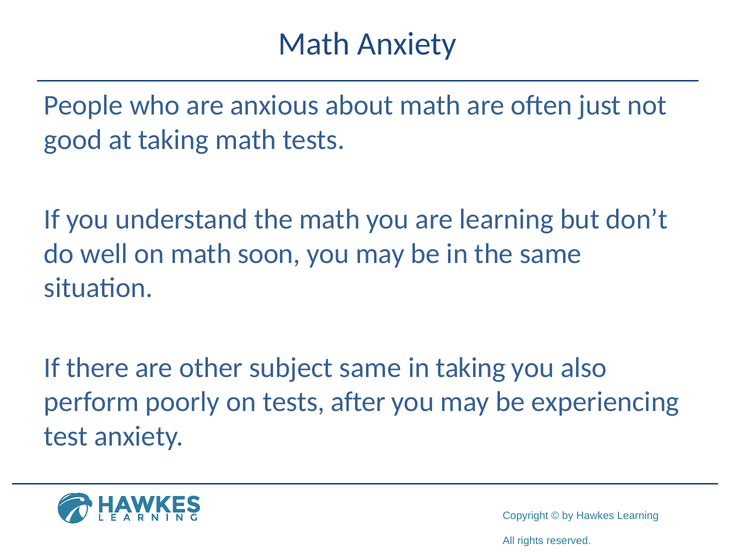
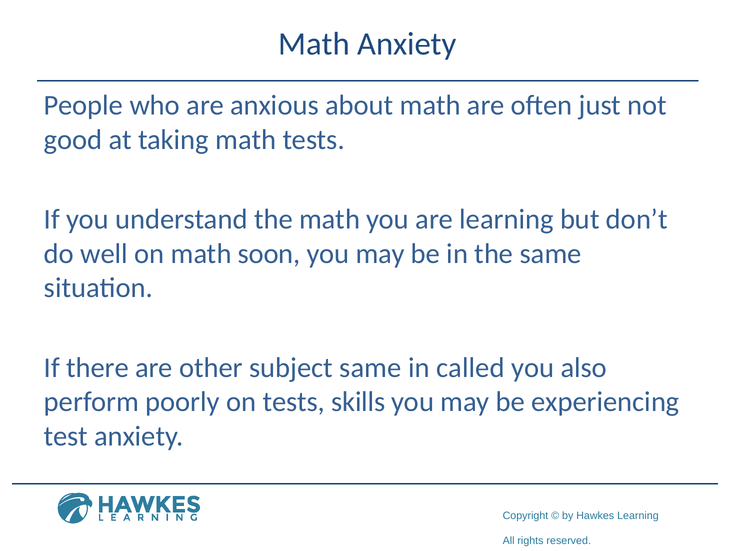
in taking: taking -> called (470, 368)
after: after -> skills (358, 402)
